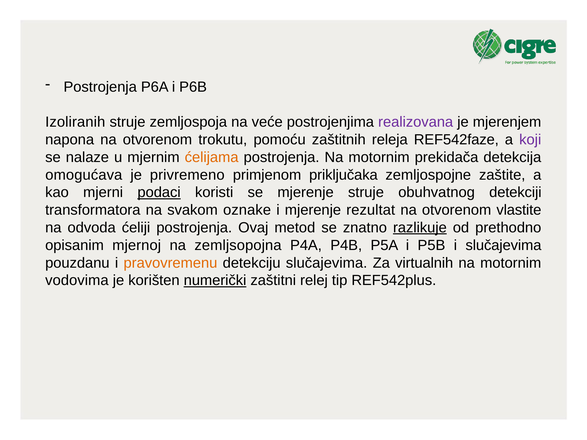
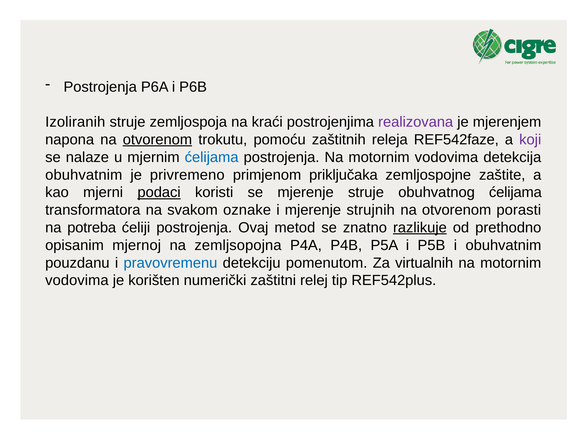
veće: veće -> kraći (267, 122)
otvorenom underline: none -> present (157, 140)
ćelijama colour: orange -> blue (212, 157)
postrojenja Na motornim prekidača: prekidača -> vodovima (446, 157)
omogućava: omogućava -> obuhvatnim (84, 175)
obuhvatnog detekciji: detekciji -> ćelijama (515, 193)
rezultat: rezultat -> strujnih (371, 210)
vlastite: vlastite -> porasti (519, 210)
odvoda: odvoda -> potreba (92, 228)
i slučajevima: slučajevima -> obuhvatnim (503, 245)
pravovremenu colour: orange -> blue (170, 263)
detekciju slučajevima: slučajevima -> pomenutom (327, 263)
numerički underline: present -> none (215, 281)
